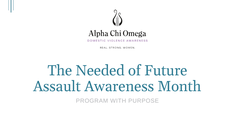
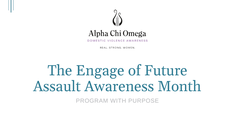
Needed: Needed -> Engage (100, 71)
